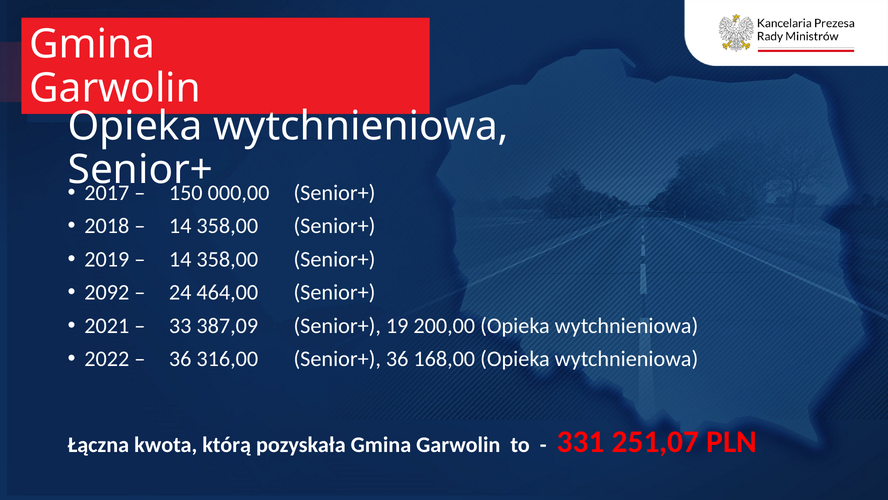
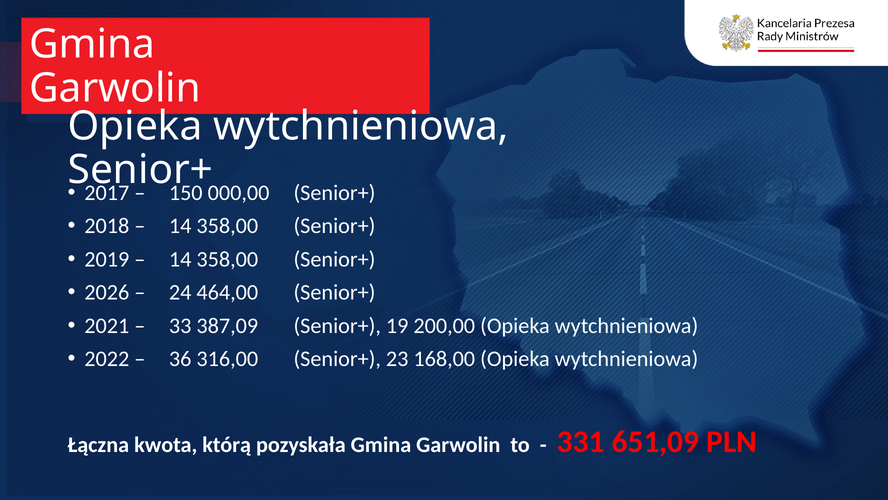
2092: 2092 -> 2026 (107, 292)
Senior+ 36: 36 -> 23 (397, 359)
251,07: 251,07 -> 651,09 (656, 441)
